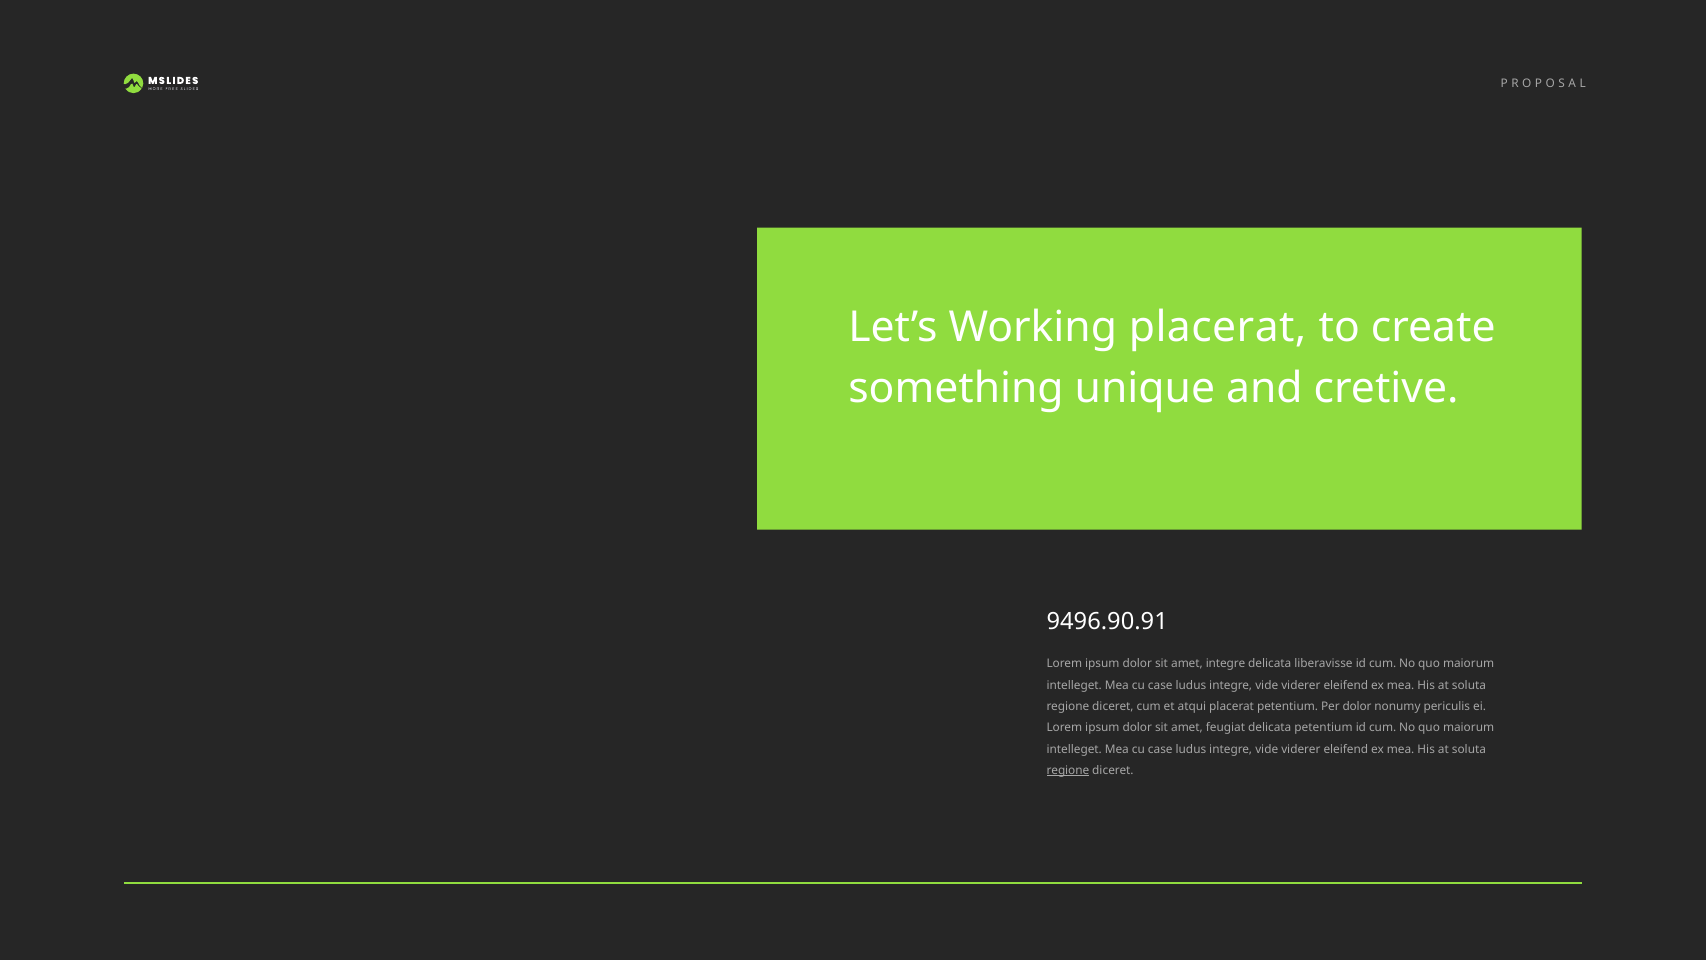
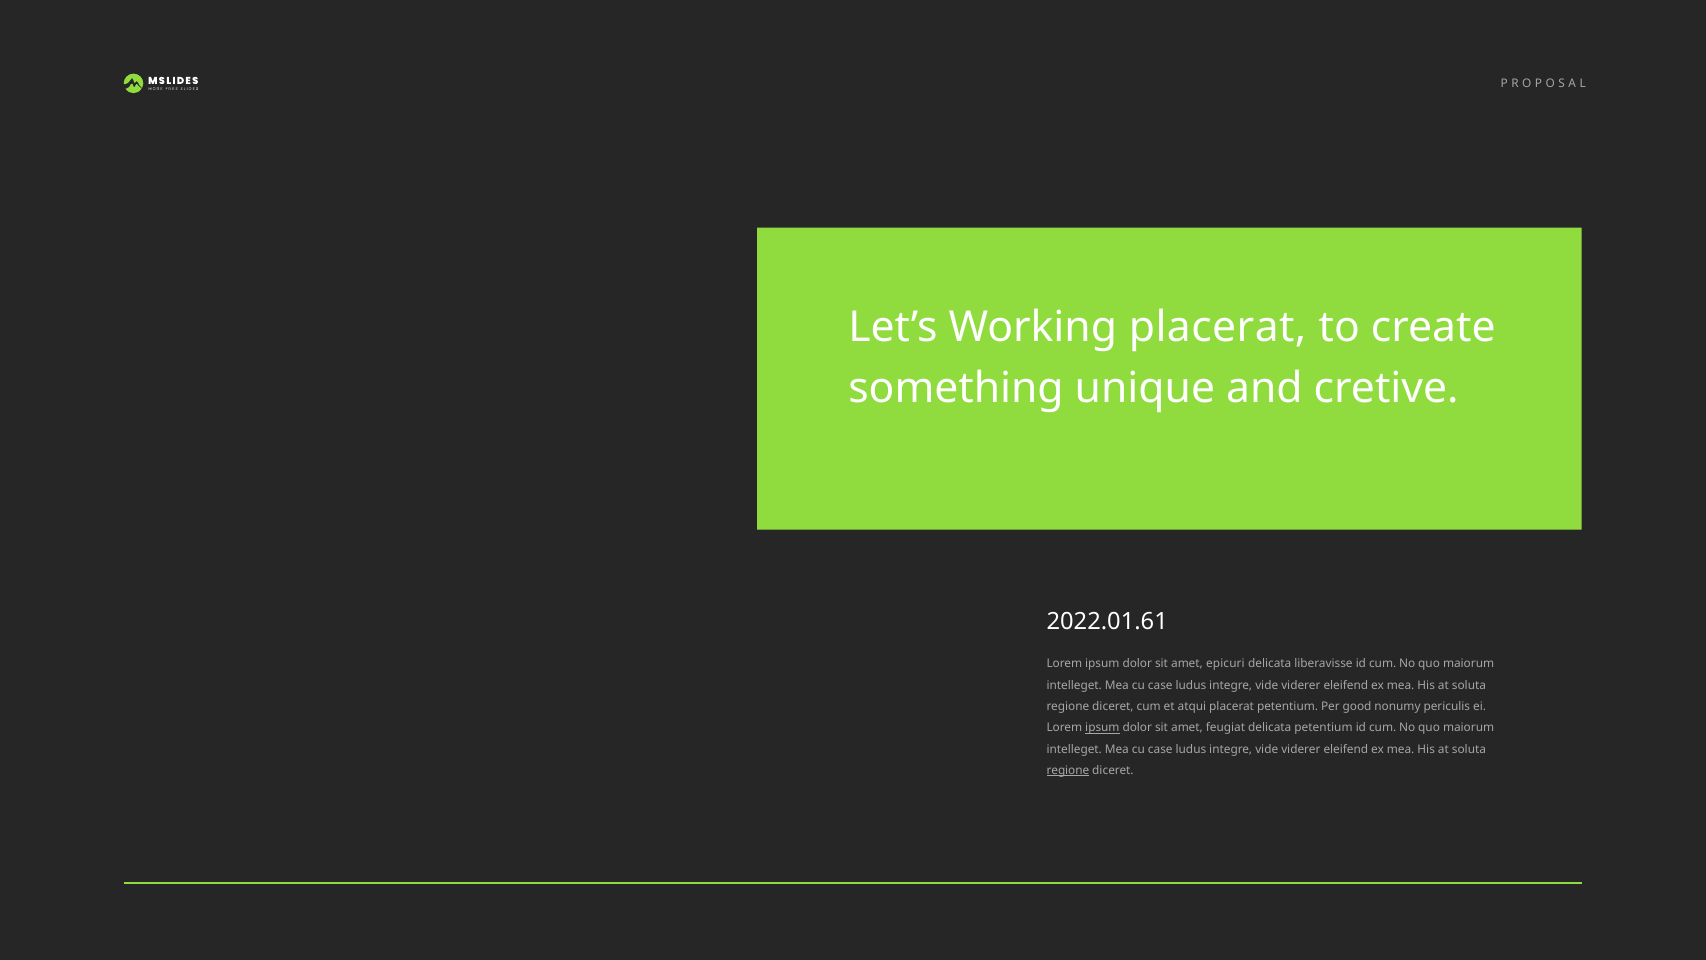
9496.90.91: 9496.90.91 -> 2022.01.61 (1107, 622)
amet integre: integre -> epicuri (1225, 664)
Per dolor: dolor -> good (1357, 706)
ipsum underline: none -> present (1102, 728)
